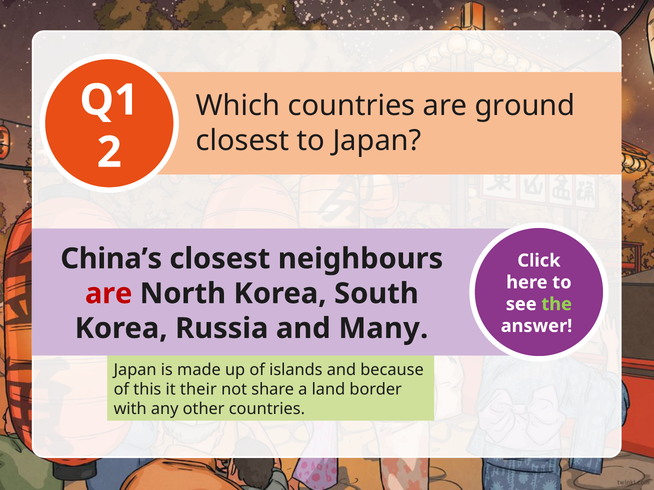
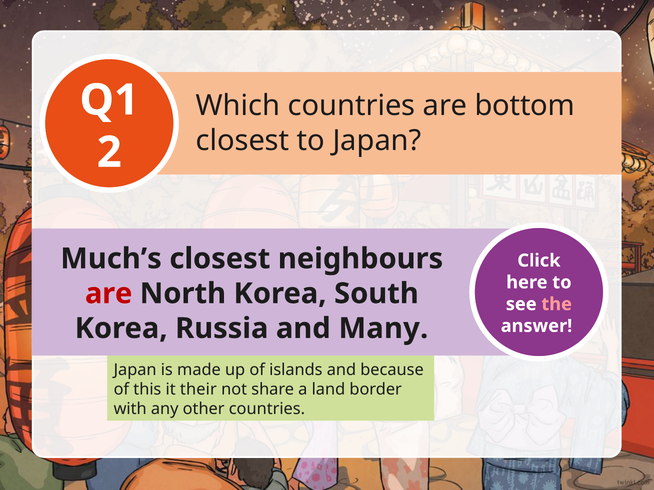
ground: ground -> bottom (525, 106)
China’s: China’s -> Much’s (111, 259)
the colour: light green -> pink (557, 304)
